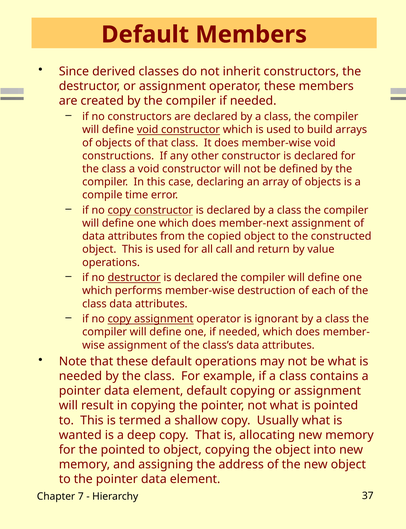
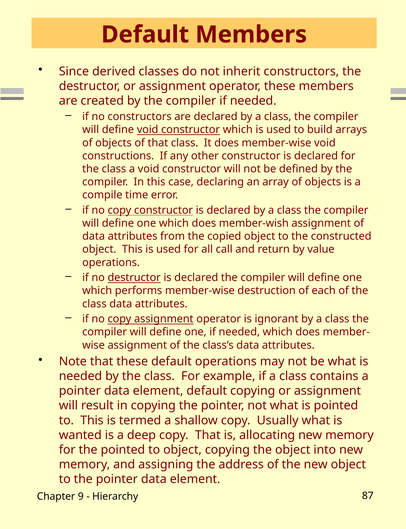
member-next: member-next -> member-wish (254, 223)
7: 7 -> 9 (81, 496)
37: 37 -> 87 (368, 495)
